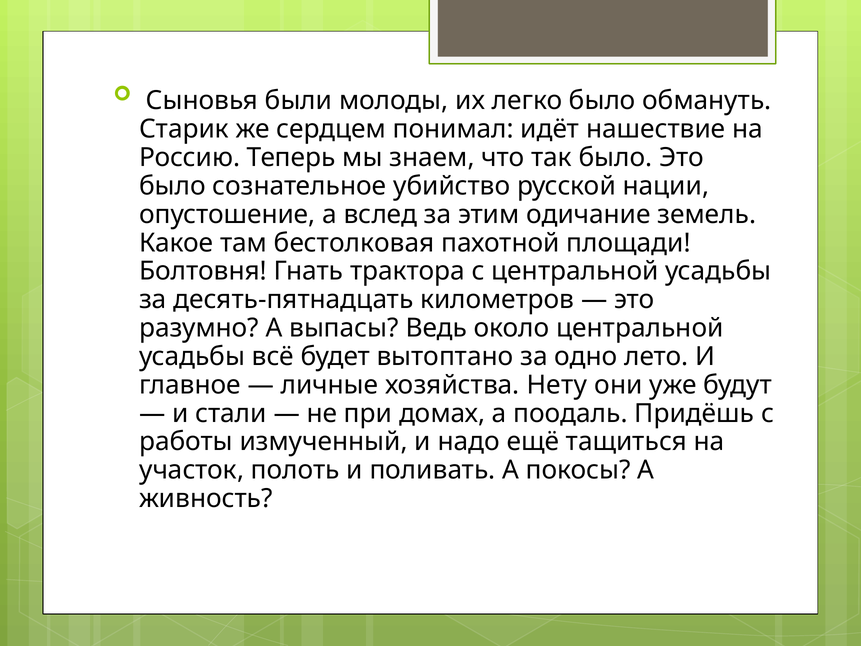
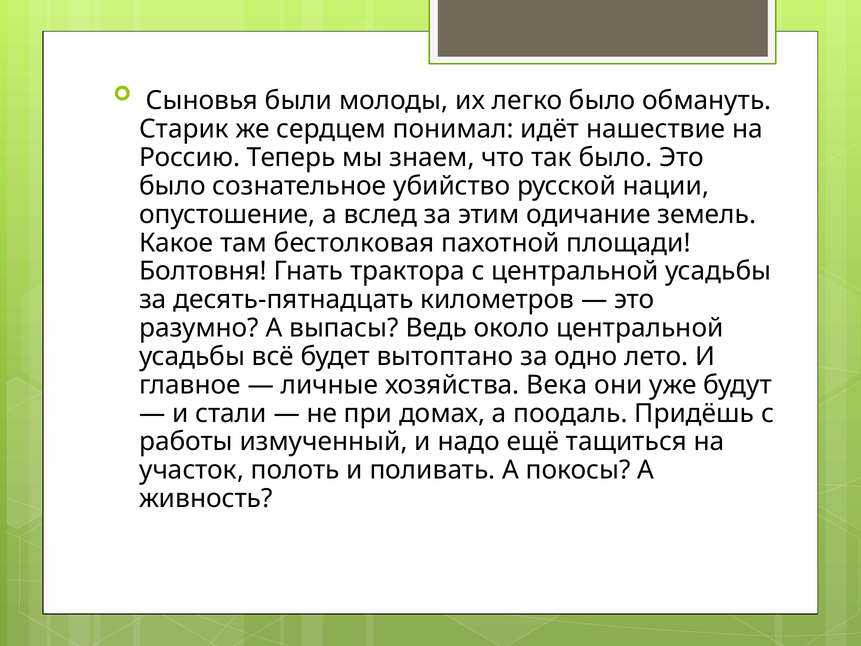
Нету: Нету -> Века (557, 385)
